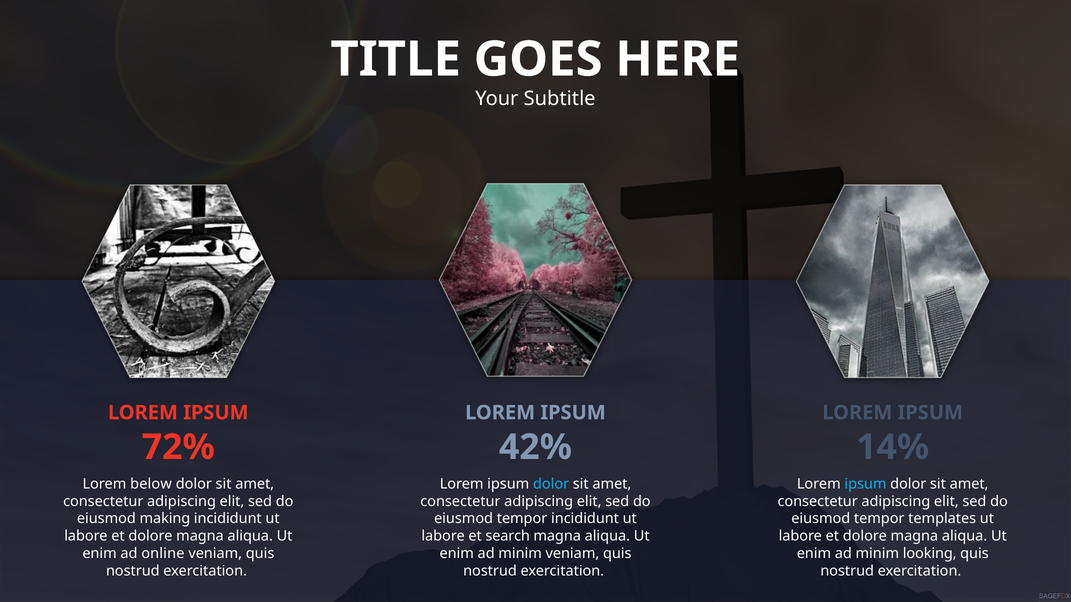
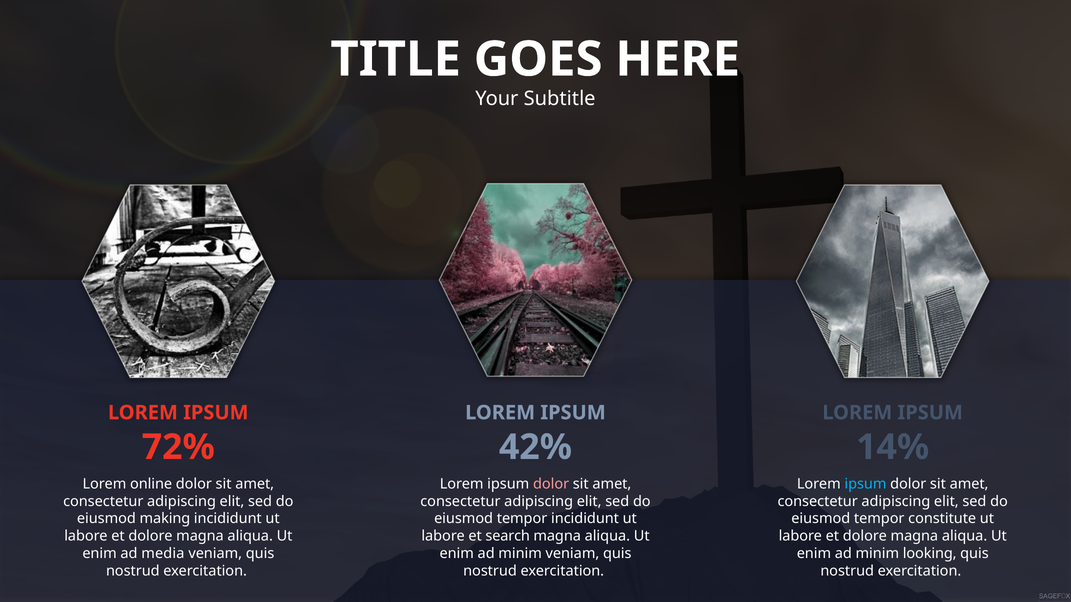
below: below -> online (151, 484)
dolor colour: light blue -> pink (551, 484)
templates: templates -> constitute (942, 519)
online: online -> media (163, 554)
